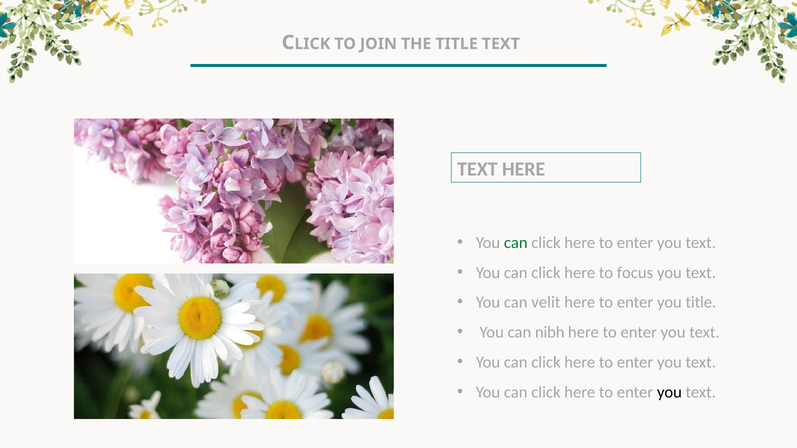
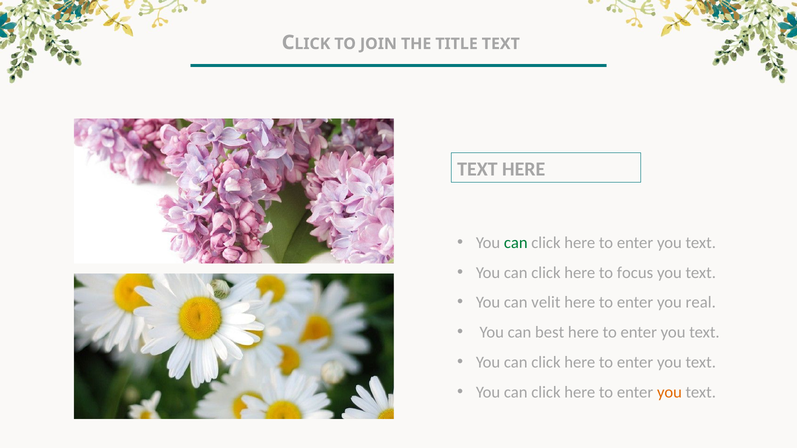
you title: title -> real (701, 303)
nibh: nibh -> best (550, 333)
you colour: black -> orange (669, 392)
